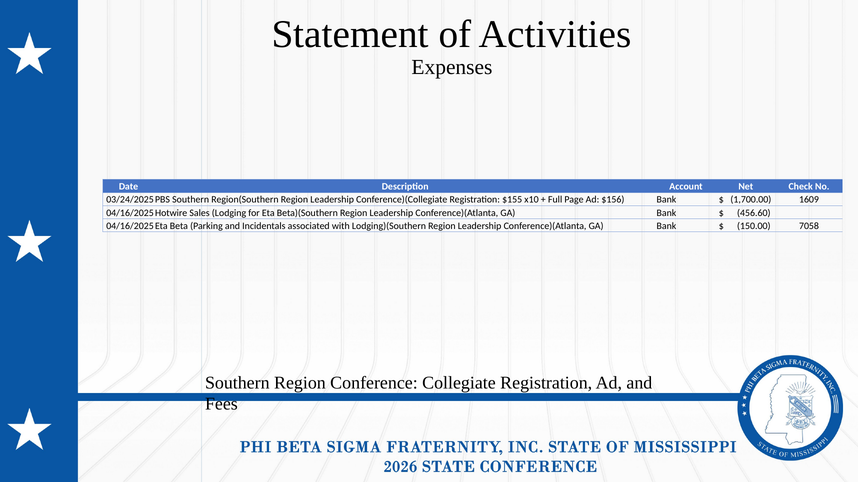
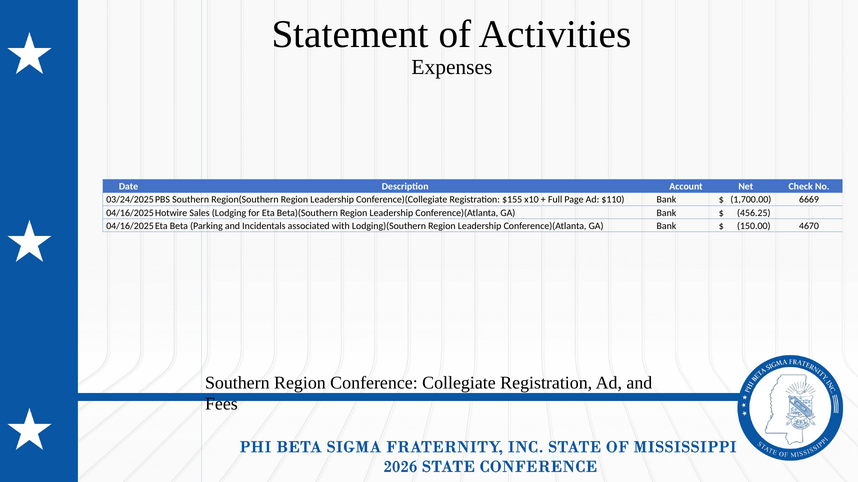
$156: $156 -> $110 (613, 200)
1609: 1609 -> 6669 (809, 200)
456.60: 456.60 -> 456.25 (754, 213)
7058: 7058 -> 4670 (809, 226)
